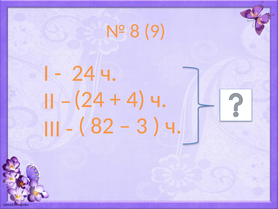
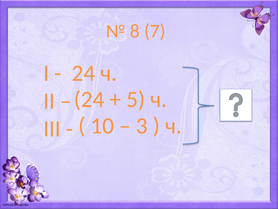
9: 9 -> 7 (155, 31)
4: 4 -> 5 (136, 99)
82: 82 -> 10 (102, 126)
